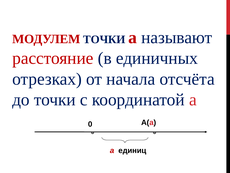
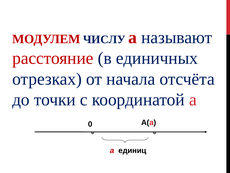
МОДУЛЕМ ТОЧКИ: ТОЧКИ -> ЧИСЛУ (104, 39)
